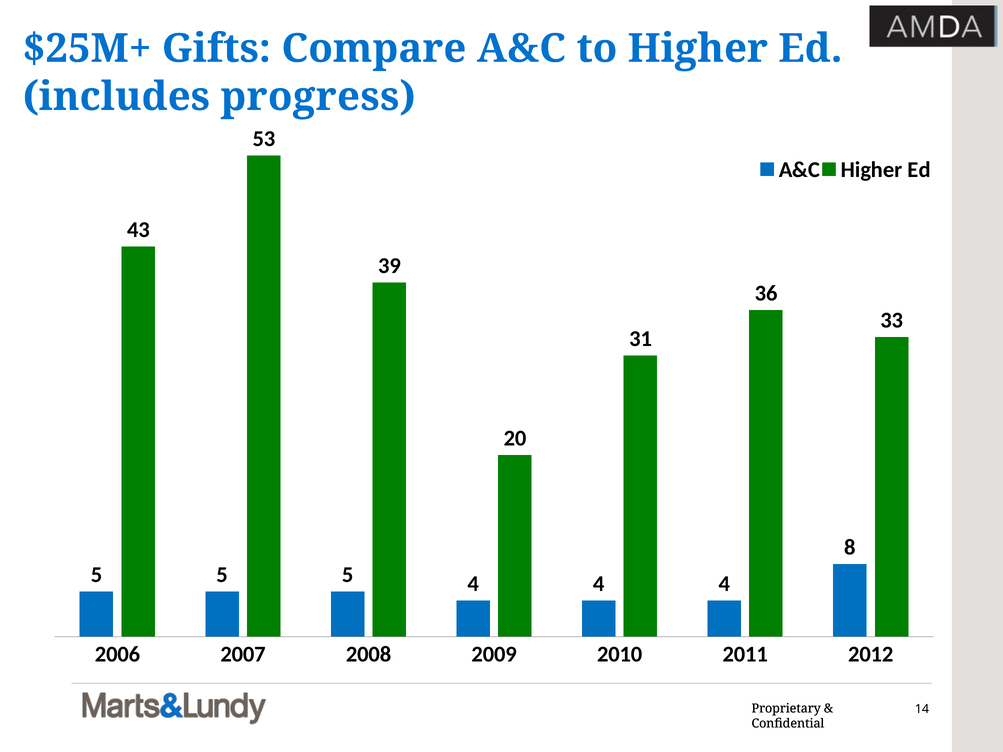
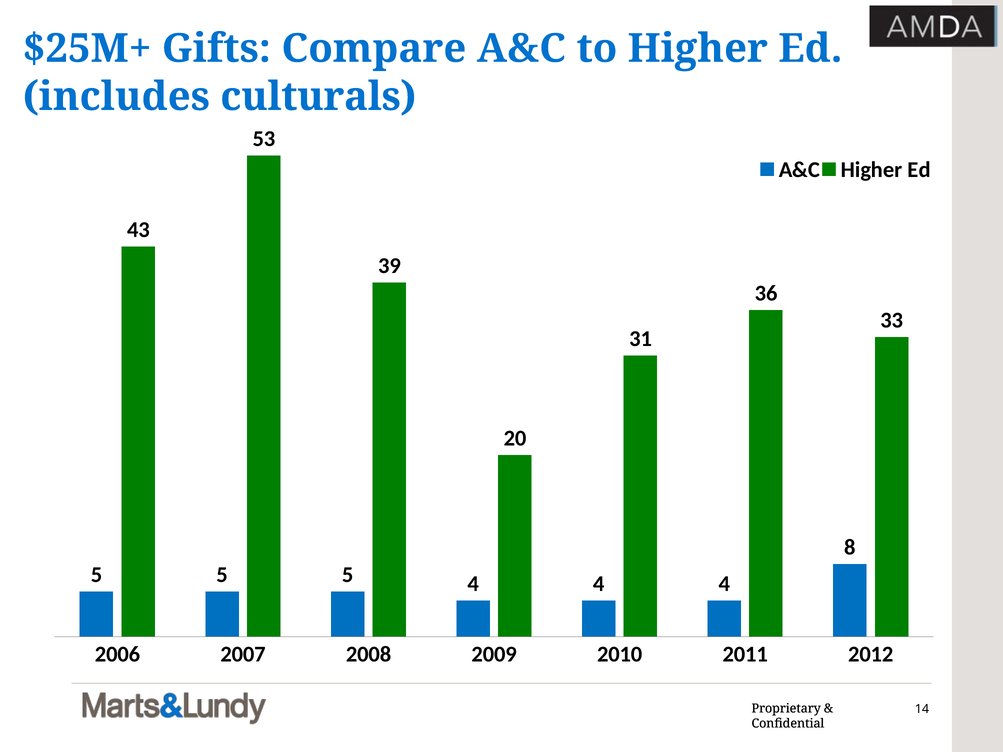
progress: progress -> culturals (318, 97)
